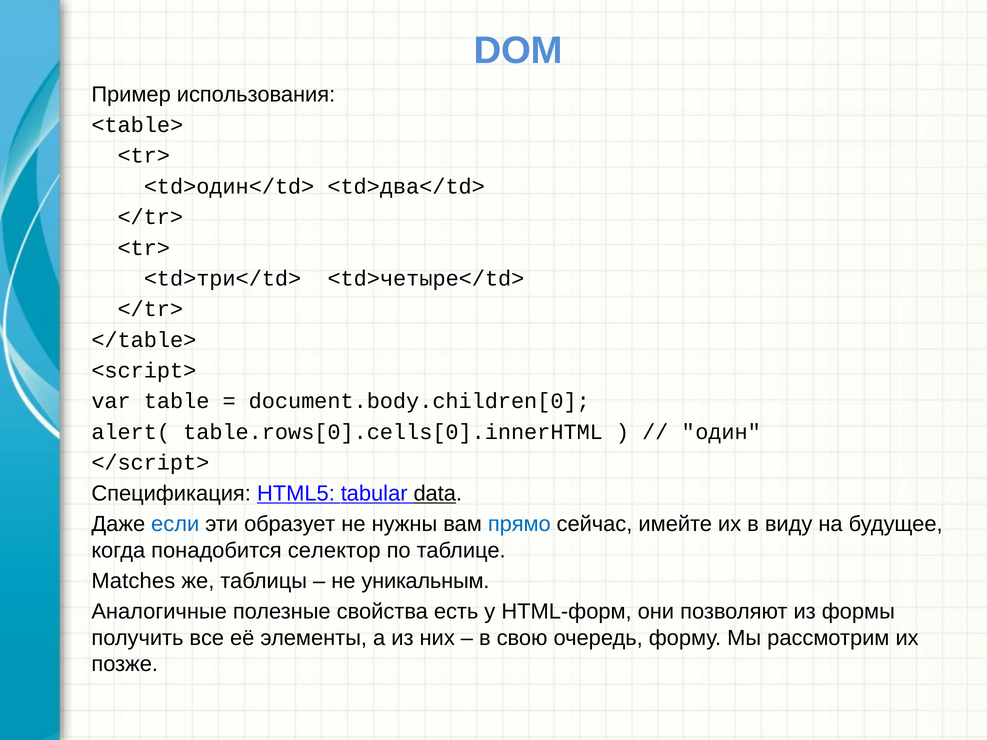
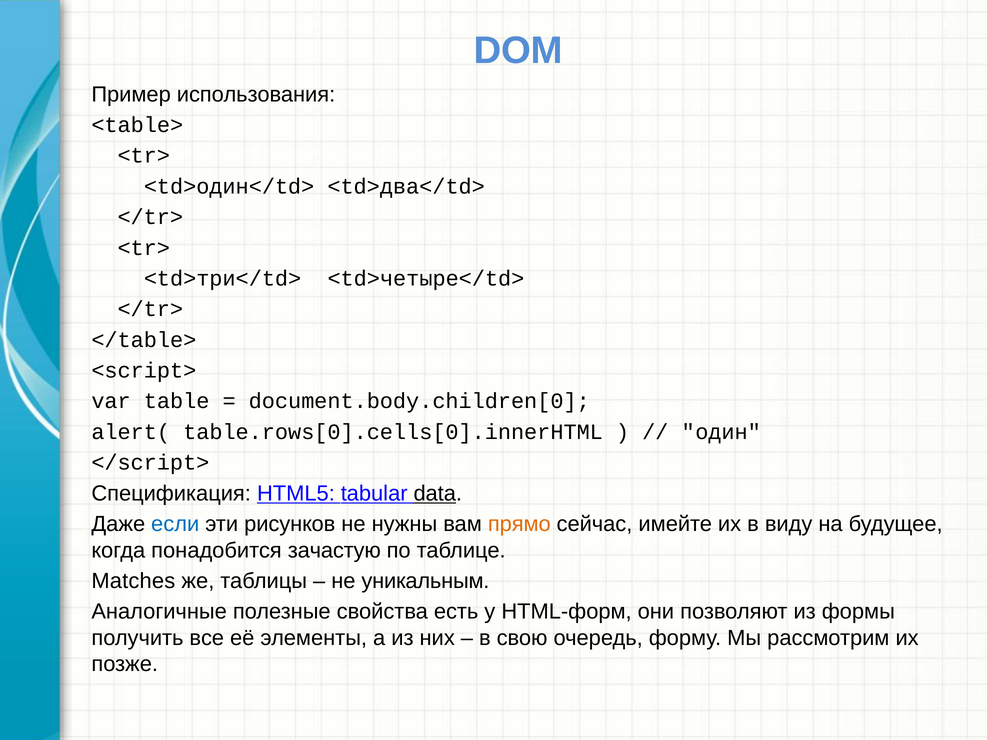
образует: образует -> рисунков (290, 524)
прямо colour: blue -> orange (519, 524)
селектор: селектор -> зачастую (334, 550)
